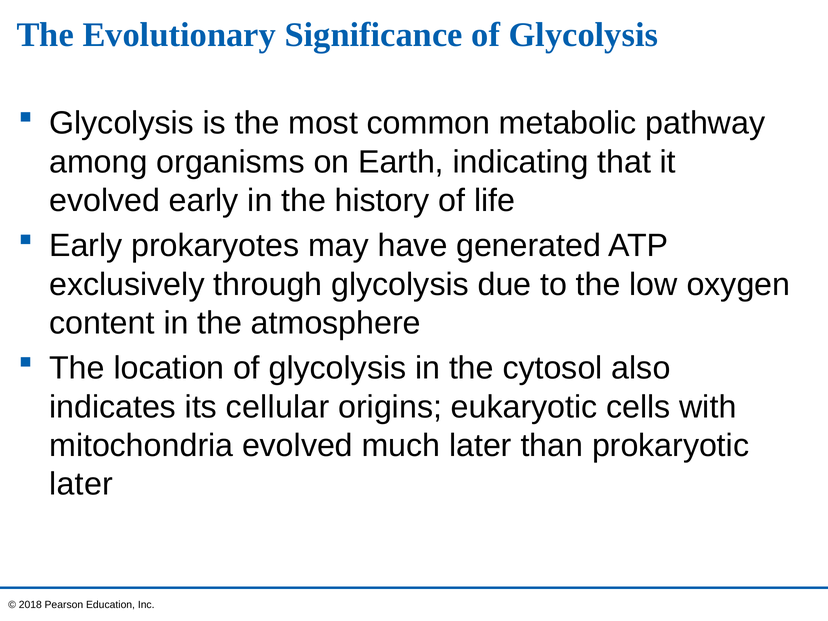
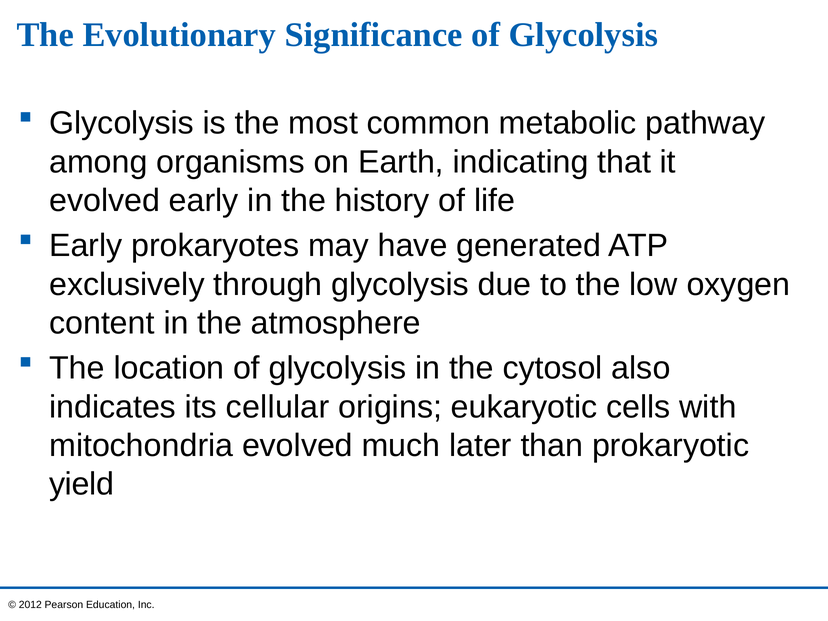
later: later -> yield (82, 484)
2018: 2018 -> 2012 (30, 605)
